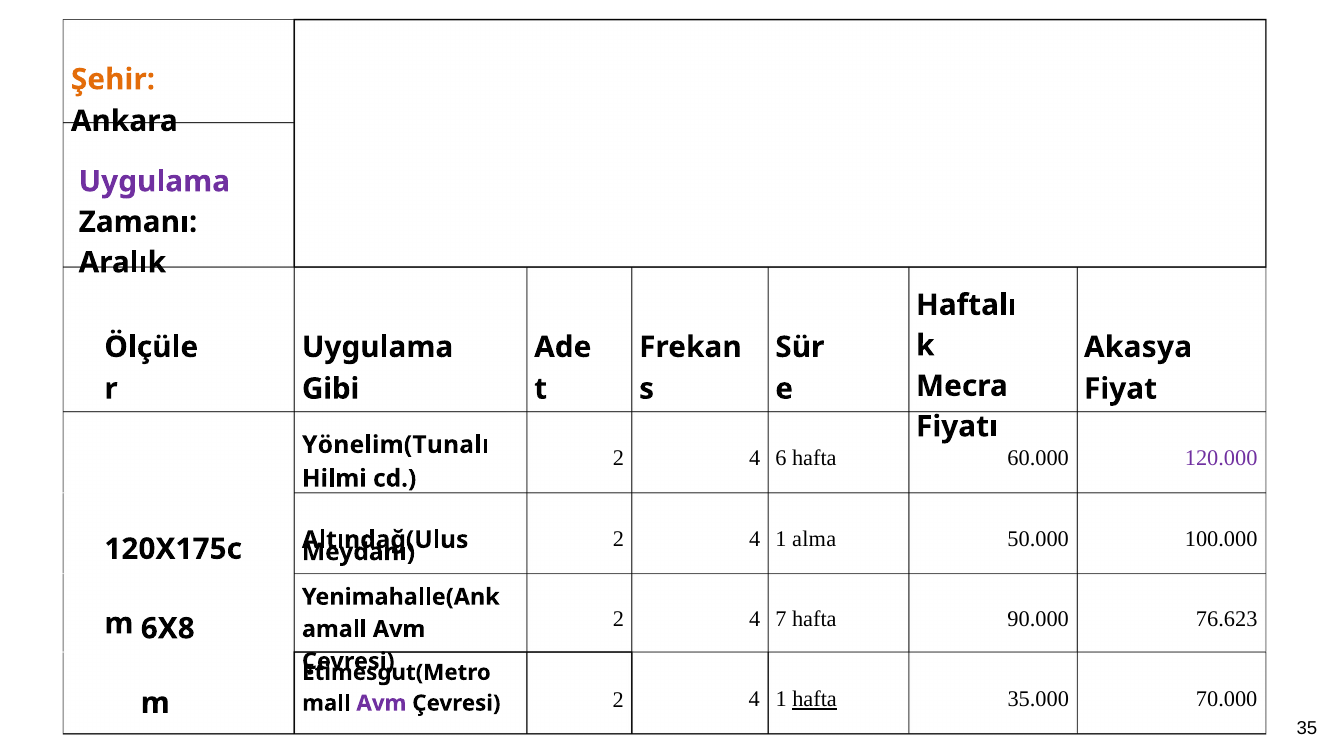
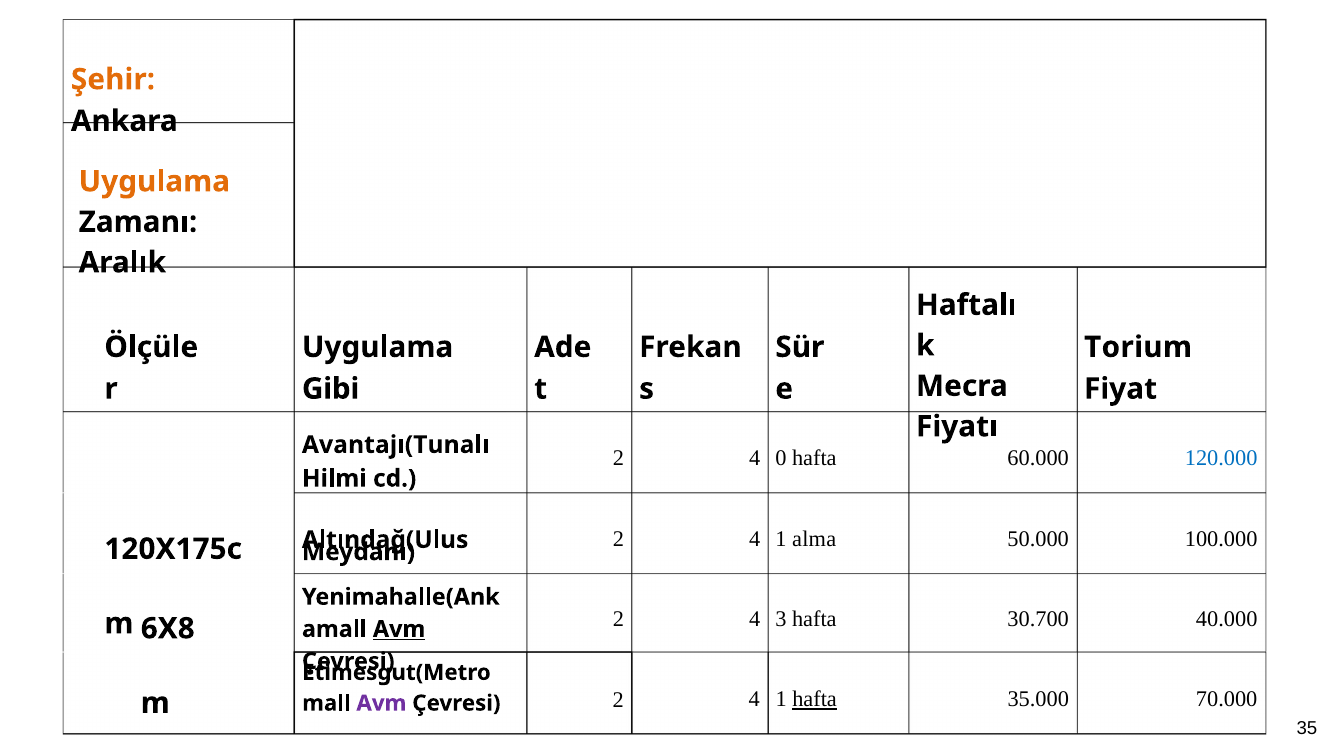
Uygulama colour: purple -> orange (154, 182)
Akasya: Akasya -> Torium (1138, 347)
Yönelim(Tunalı: Yönelim(Tunalı -> Avantajı(Tunalı (396, 445)
6: 6 -> 0 (781, 459)
120.000 colour: purple -> blue (1221, 459)
7: 7 -> 3 (781, 619)
90.000: 90.000 -> 30.700 (1038, 619)
76.623: 76.623 -> 40.000 (1227, 619)
Avm underline: none -> present (399, 629)
